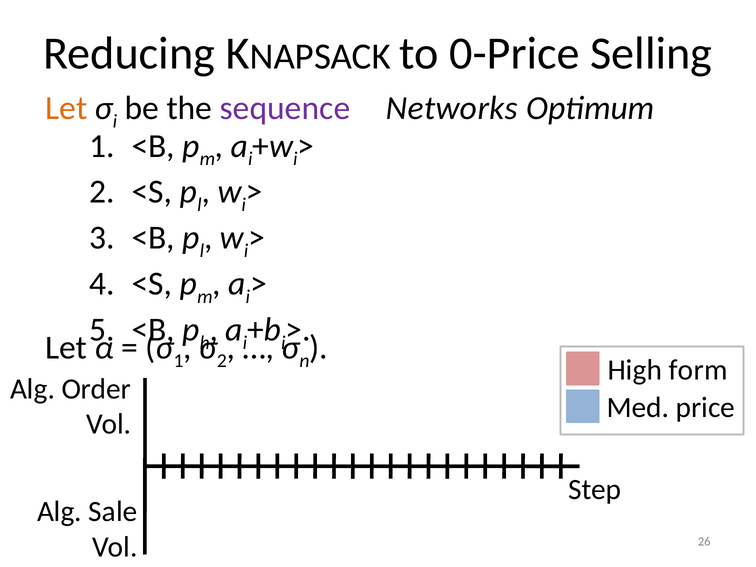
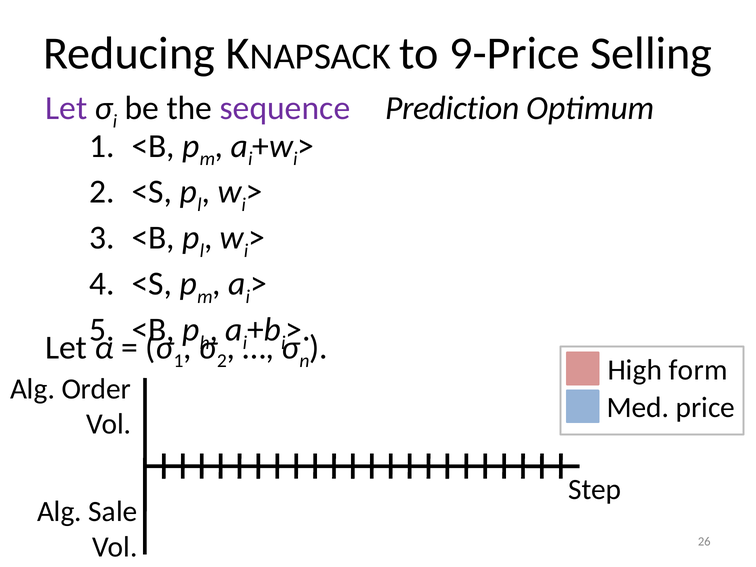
0-Price: 0-Price -> 9-Price (514, 54)
Networks: Networks -> Prediction (452, 108)
Let colour: orange -> purple (66, 108)
